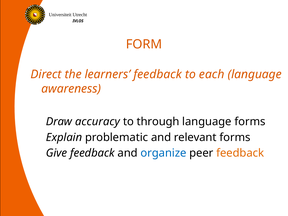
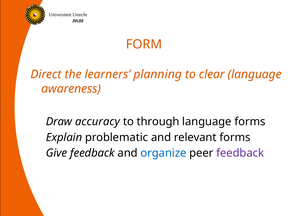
learners feedback: feedback -> planning (158, 74)
each: each -> clear (212, 74)
feedback colour: orange -> purple (240, 153)
